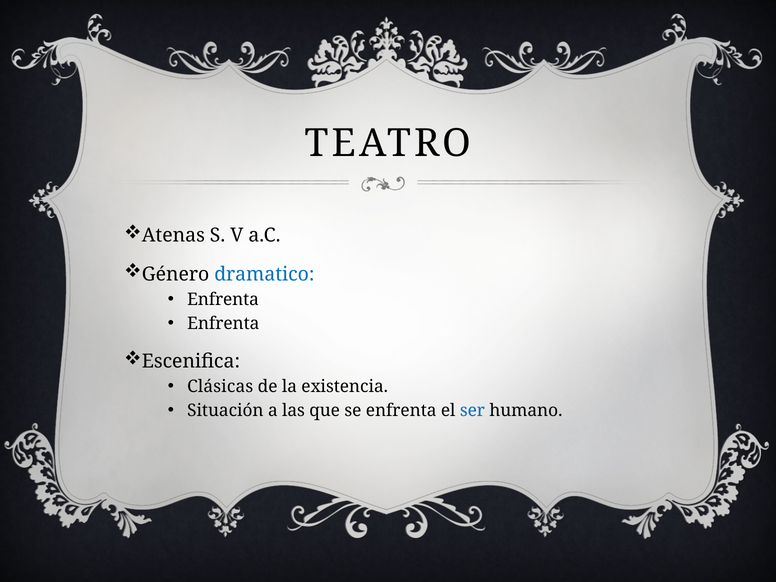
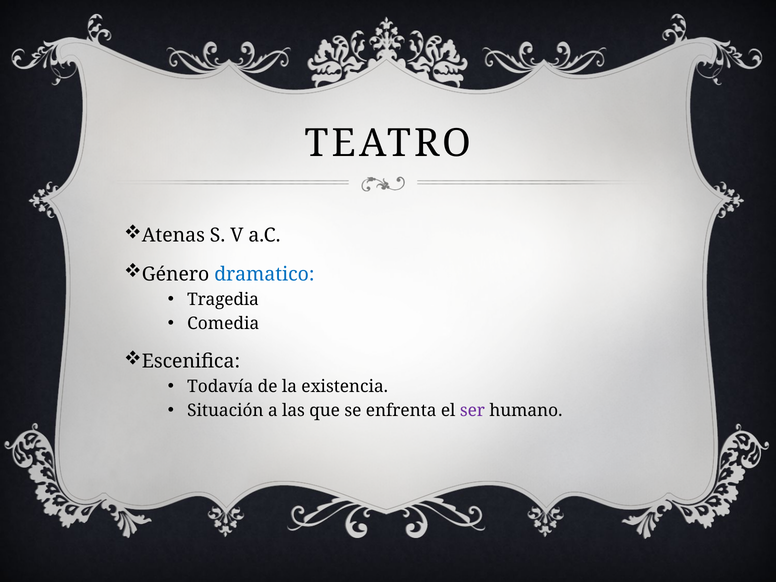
Enfrenta: Enfrenta -> Tragedia (223, 300)
Enfrenta: Enfrenta -> Comedia (223, 324)
Clásicas: Clásicas -> Todavía (220, 387)
ser colour: blue -> purple (472, 411)
